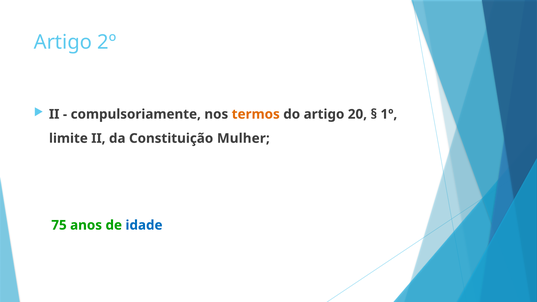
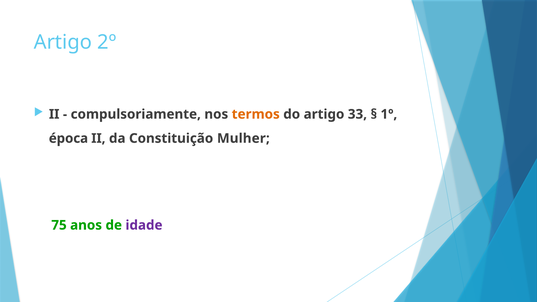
20: 20 -> 33 (357, 114)
limite: limite -> época (68, 138)
idade colour: blue -> purple (144, 225)
